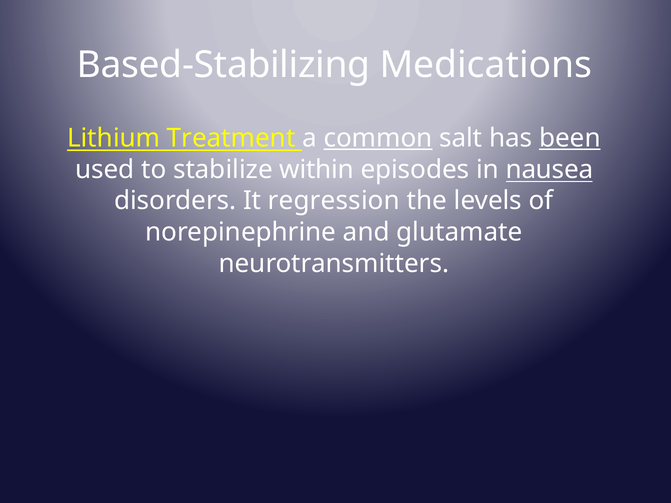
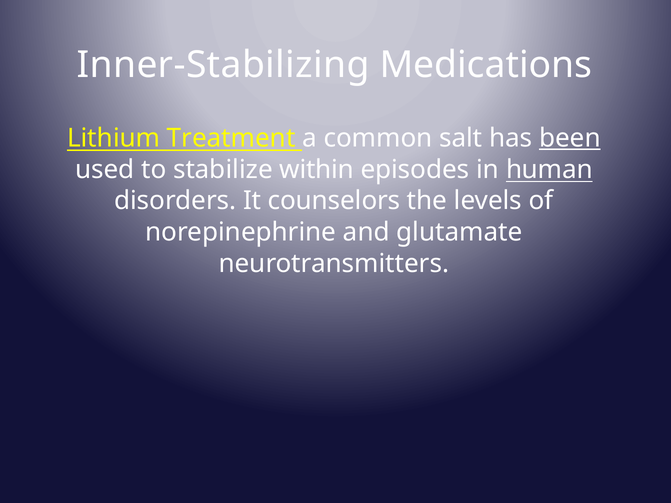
Based-Stabilizing: Based-Stabilizing -> Inner-Stabilizing (223, 65)
common underline: present -> none (378, 138)
nausea: nausea -> human (549, 170)
regression: regression -> counselors (334, 201)
